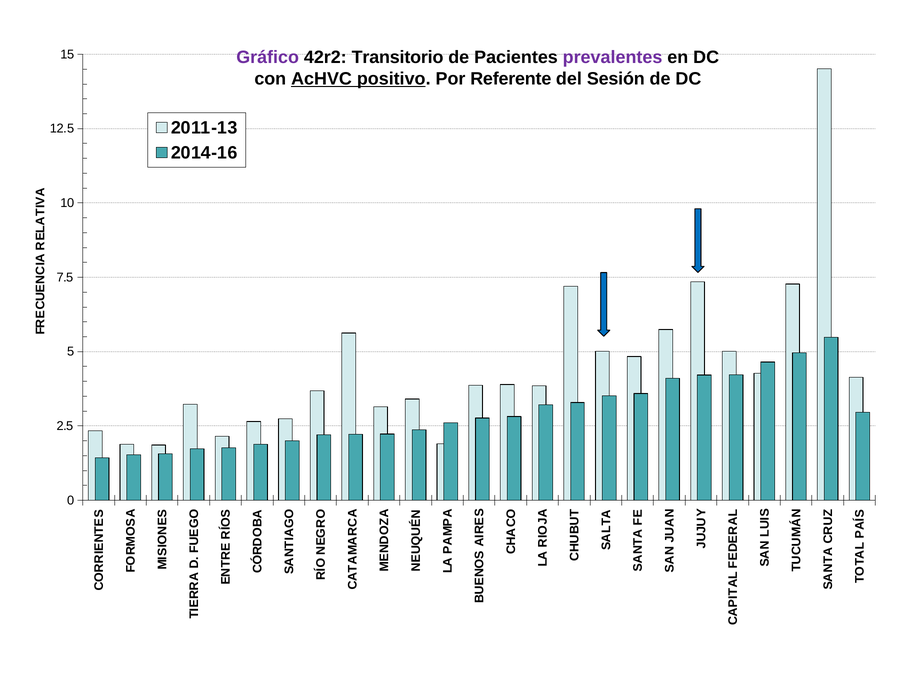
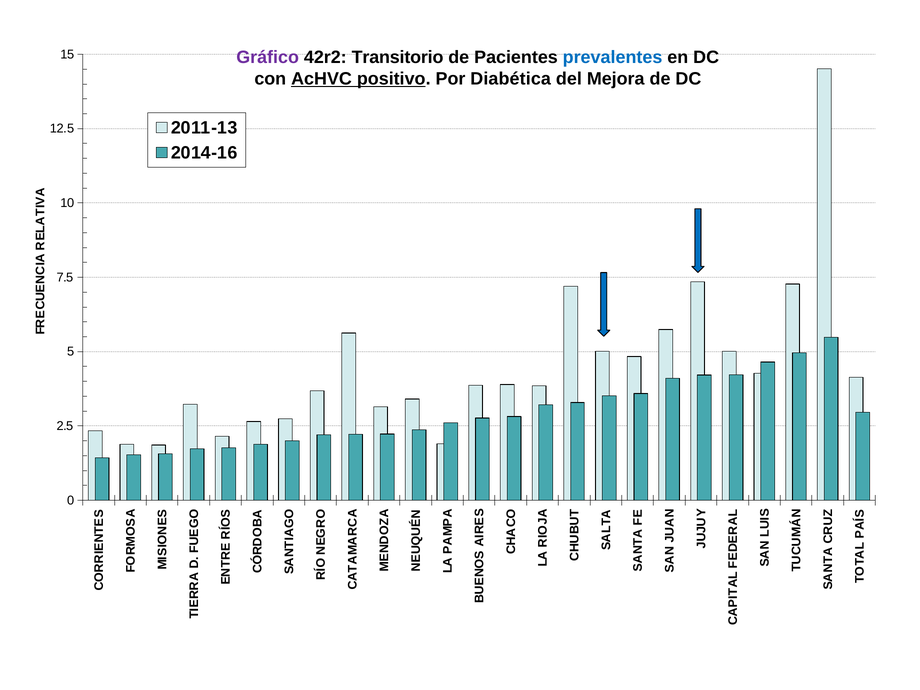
prevalentes colour: purple -> blue (613, 57)
Referente: Referente -> Diabética (511, 79)
Sesión: Sesión -> Mejora (616, 79)
